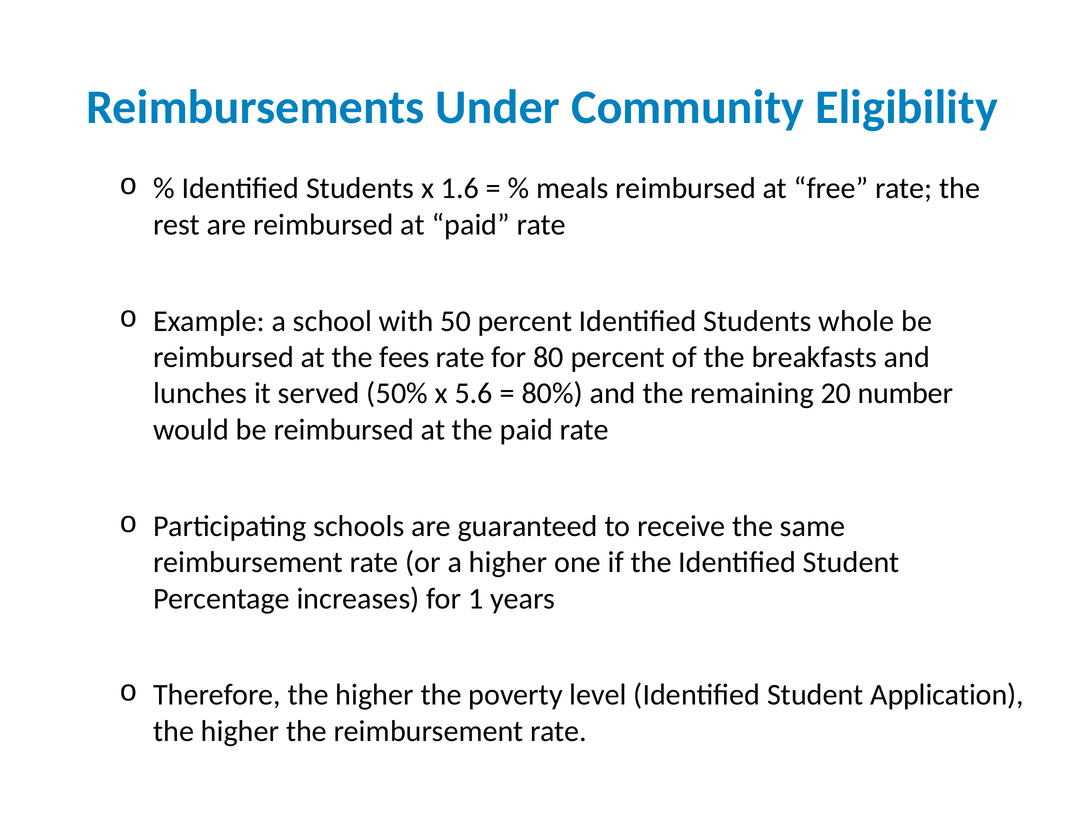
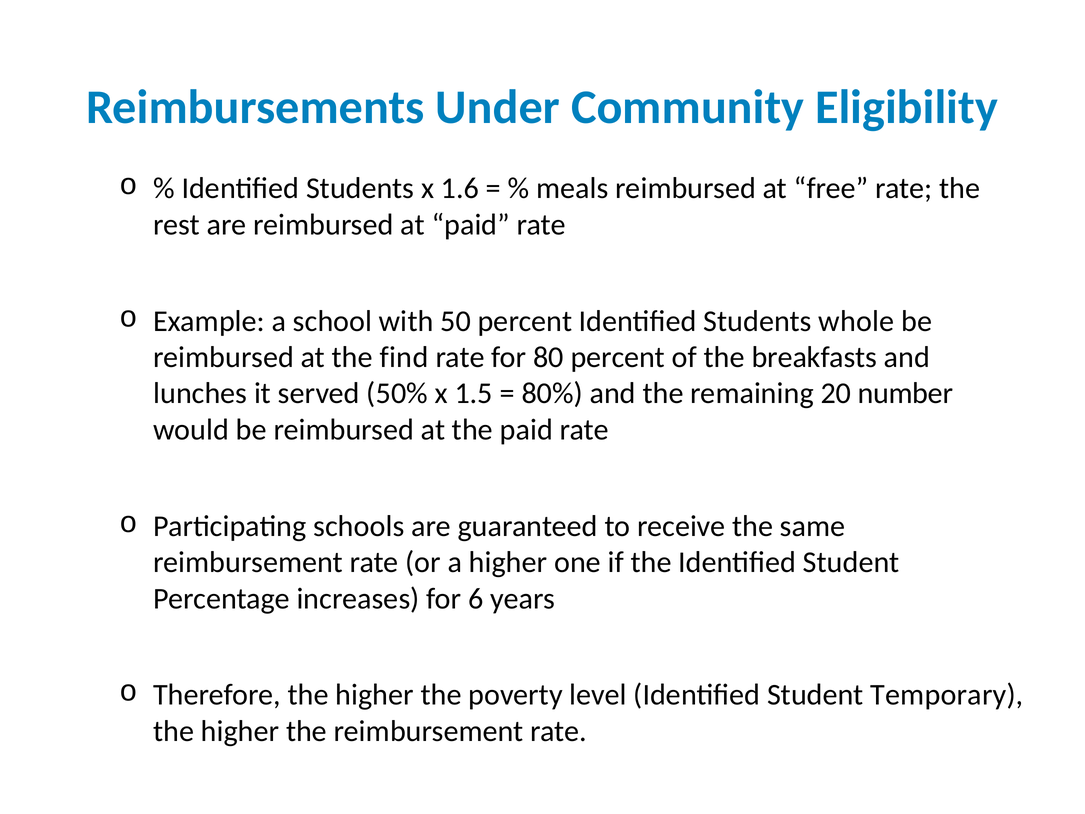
fees: fees -> find (404, 357)
5.6: 5.6 -> 1.5 (474, 393)
1: 1 -> 6 (476, 598)
Application: Application -> Temporary (947, 695)
